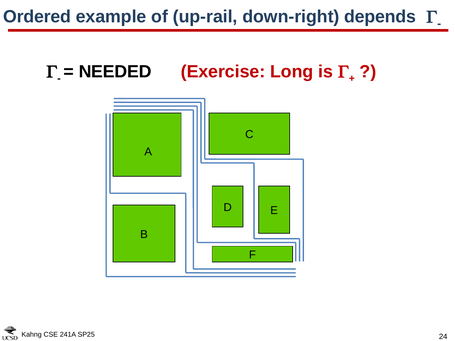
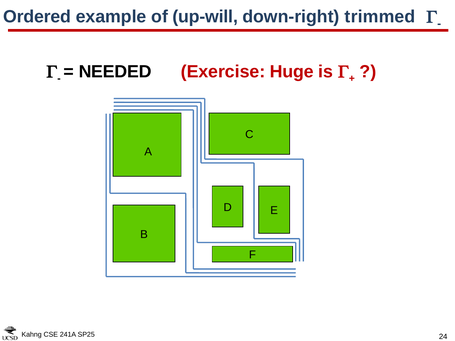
up-rail: up-rail -> up-will (205, 17)
depends: depends -> trimmed (380, 17)
Long: Long -> Huge (292, 72)
